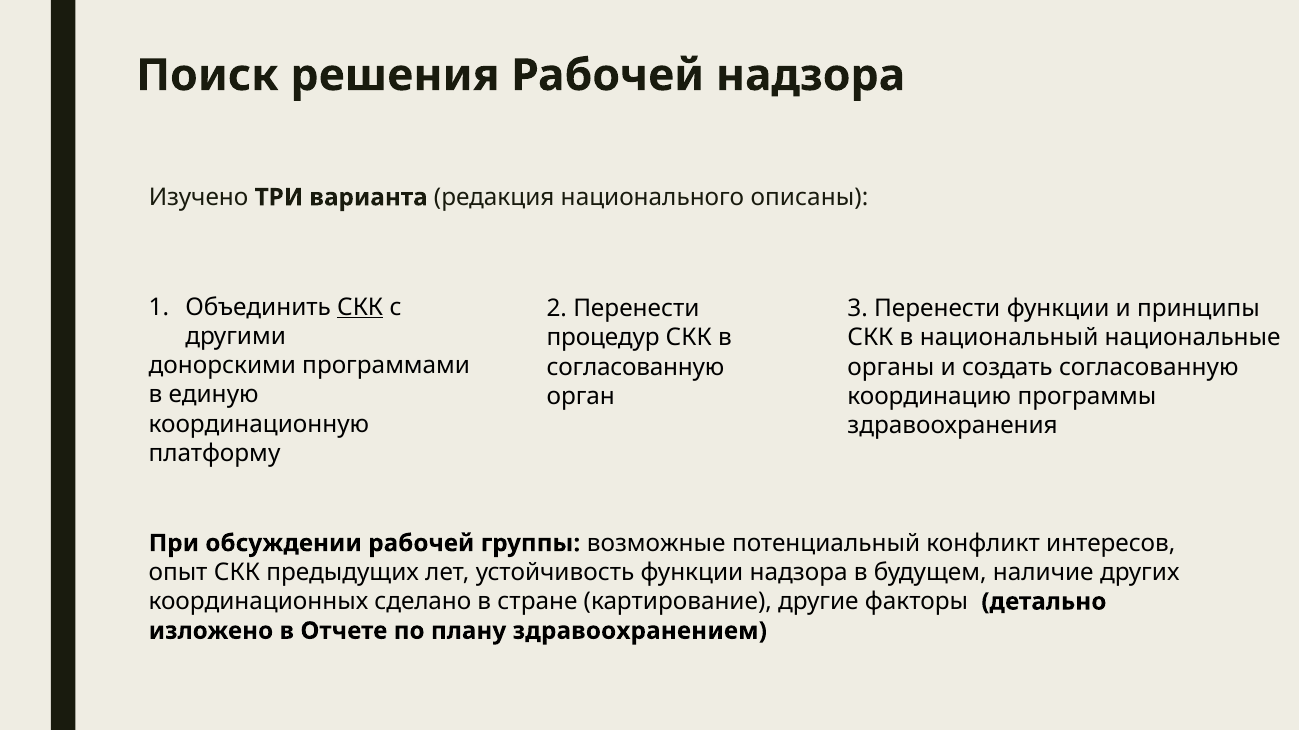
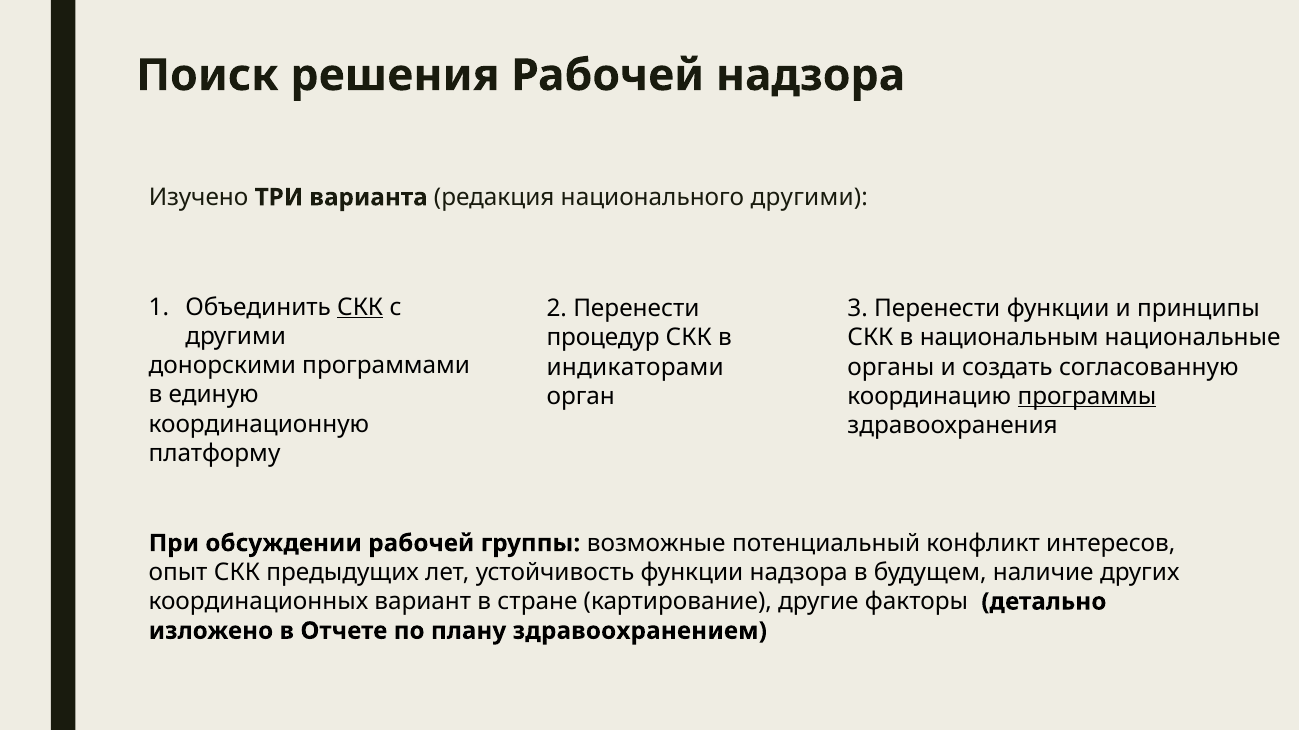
национального описаны: описаны -> другими (809, 198)
национальный: национальный -> национальным (1009, 338)
согласованную: согласованную -> индикаторами (635, 367)
программы underline: none -> present (1087, 397)
сделано: сделано -> вариант (423, 602)
